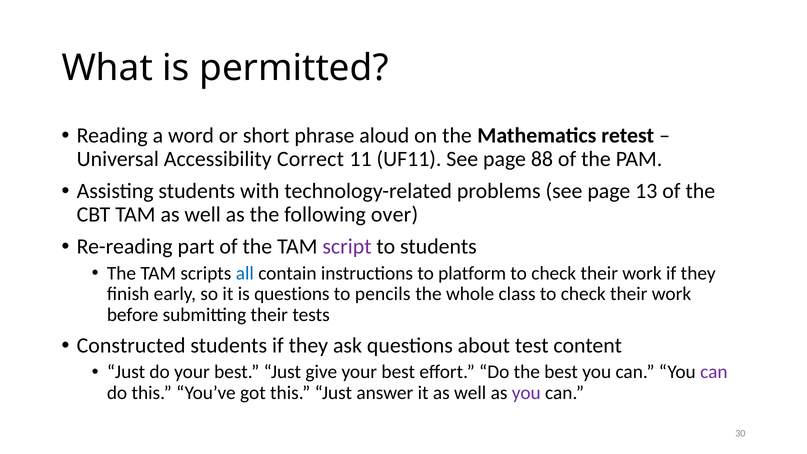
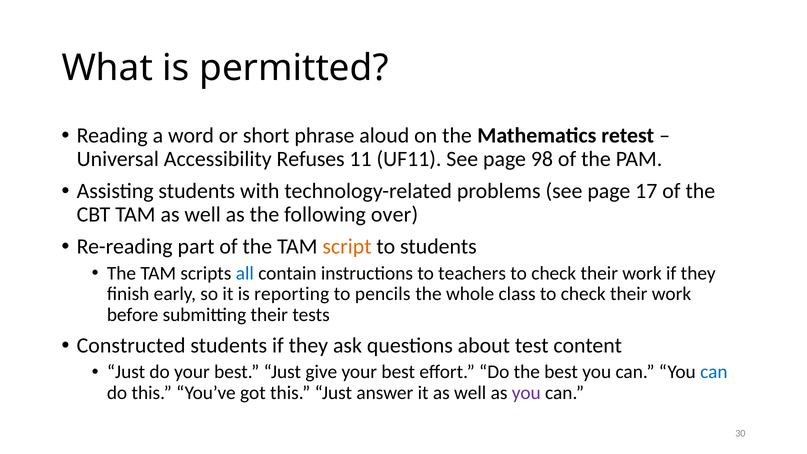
Correct: Correct -> Refuses (311, 159)
88: 88 -> 98 (542, 159)
13: 13 -> 17 (646, 191)
script colour: purple -> orange (347, 247)
platform: platform -> teachers (472, 273)
is questions: questions -> reporting (292, 294)
can colour: purple -> blue (714, 372)
